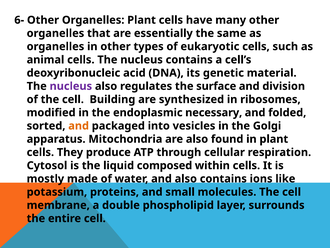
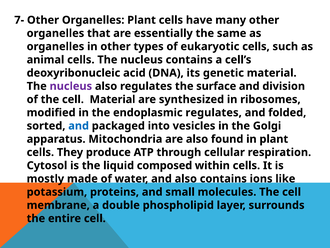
6-: 6- -> 7- (19, 20)
cell Building: Building -> Material (113, 99)
endoplasmic necessary: necessary -> regulates (214, 112)
and colour: orange -> blue (79, 126)
